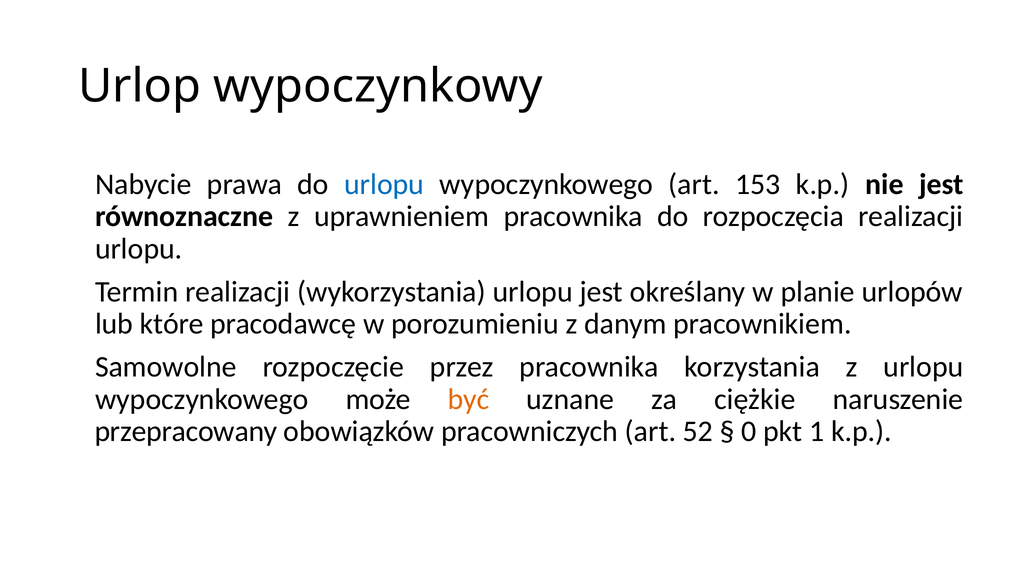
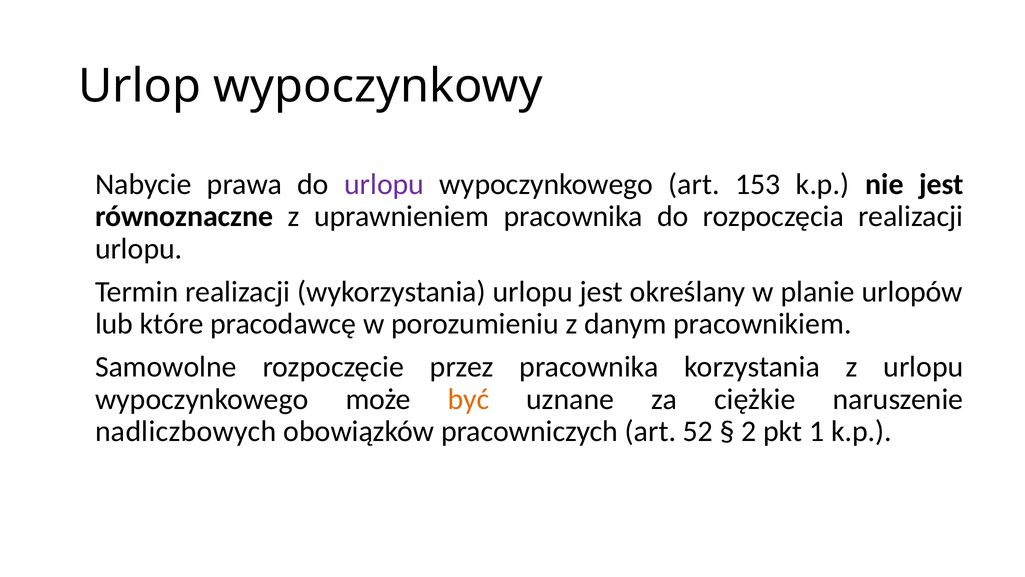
urlopu colour: blue -> purple (384, 184)
przepracowany: przepracowany -> nadliczbowych (186, 431)
0: 0 -> 2 (749, 431)
